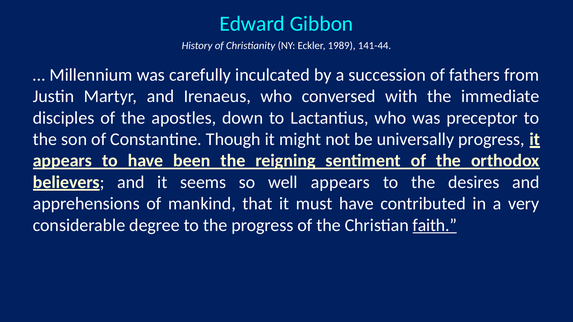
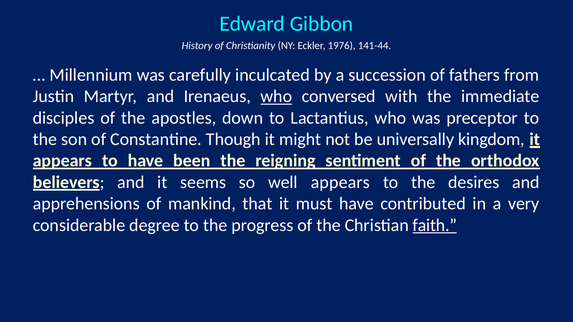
1989: 1989 -> 1976 (342, 46)
who underline: none -> present (276, 96)
universally progress: progress -> kingdom (491, 139)
